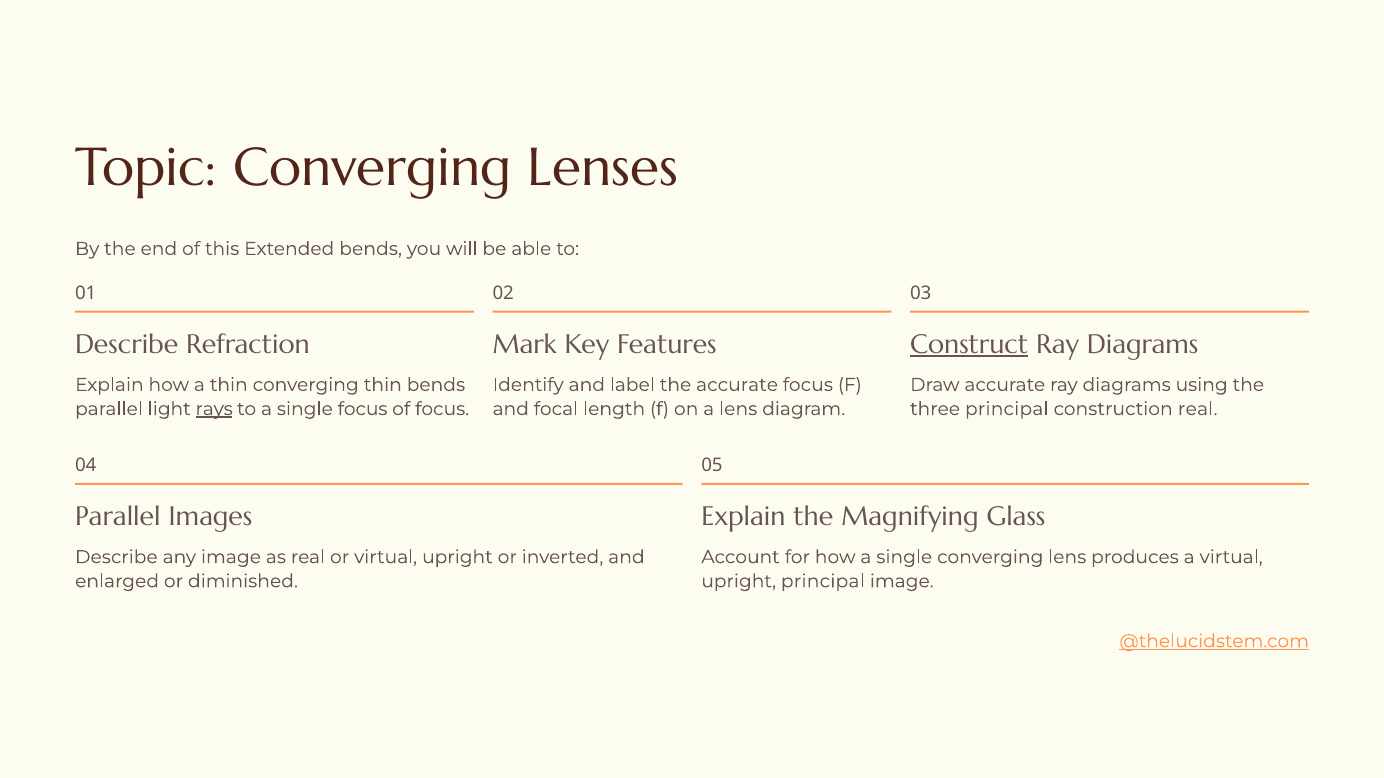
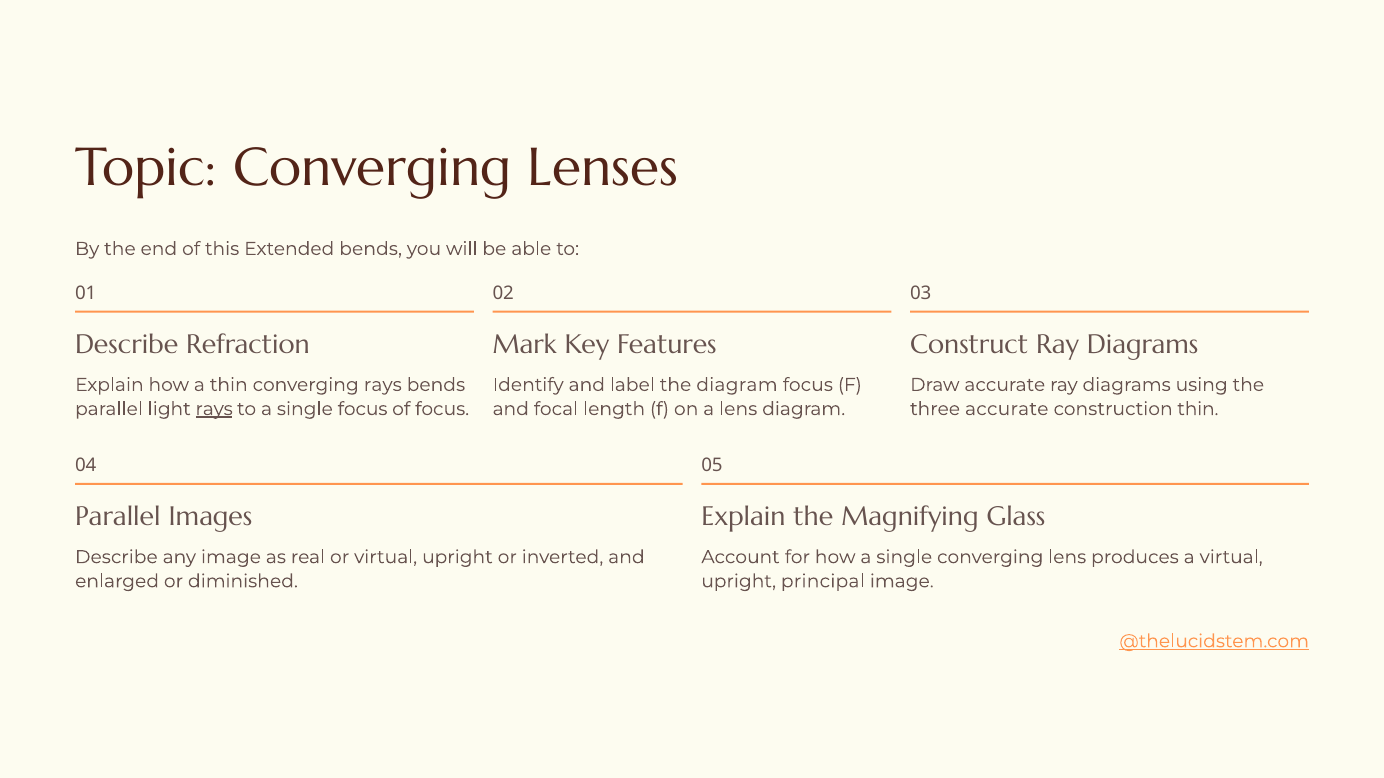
Construct underline: present -> none (969, 345)
converging thin: thin -> rays (383, 385)
the accurate: accurate -> diagram (737, 385)
three principal: principal -> accurate (1007, 409)
construction real: real -> thin (1198, 409)
